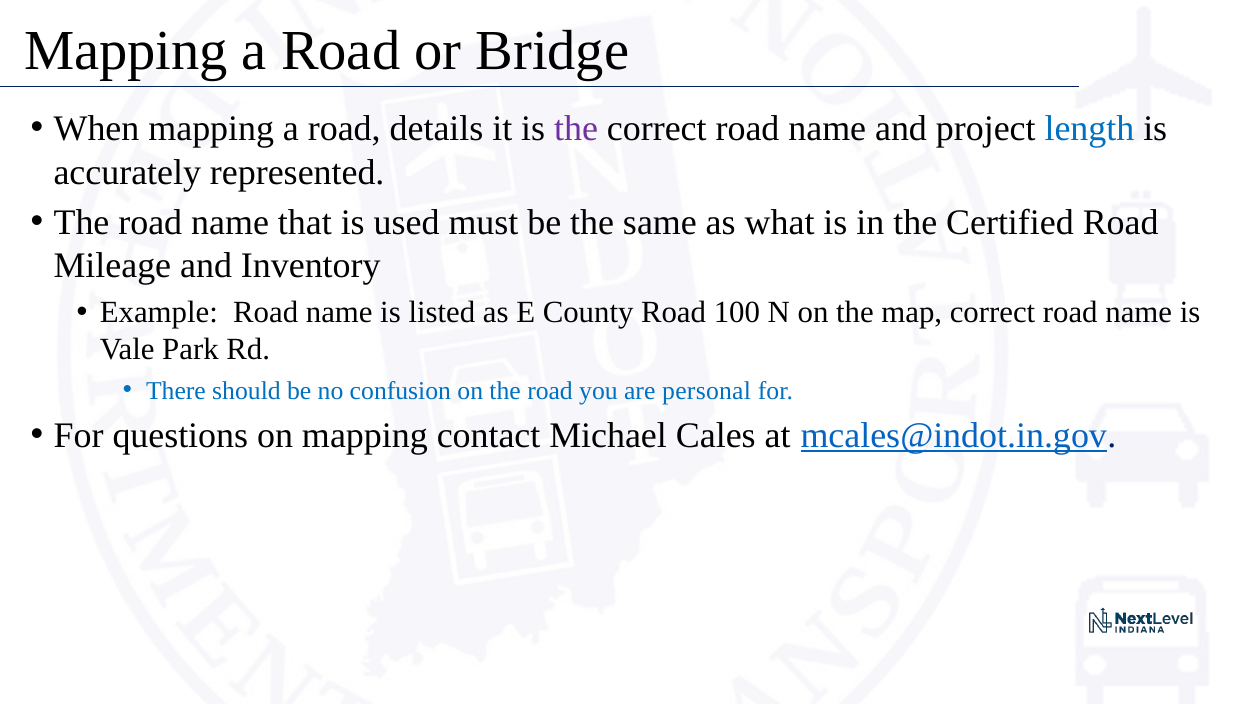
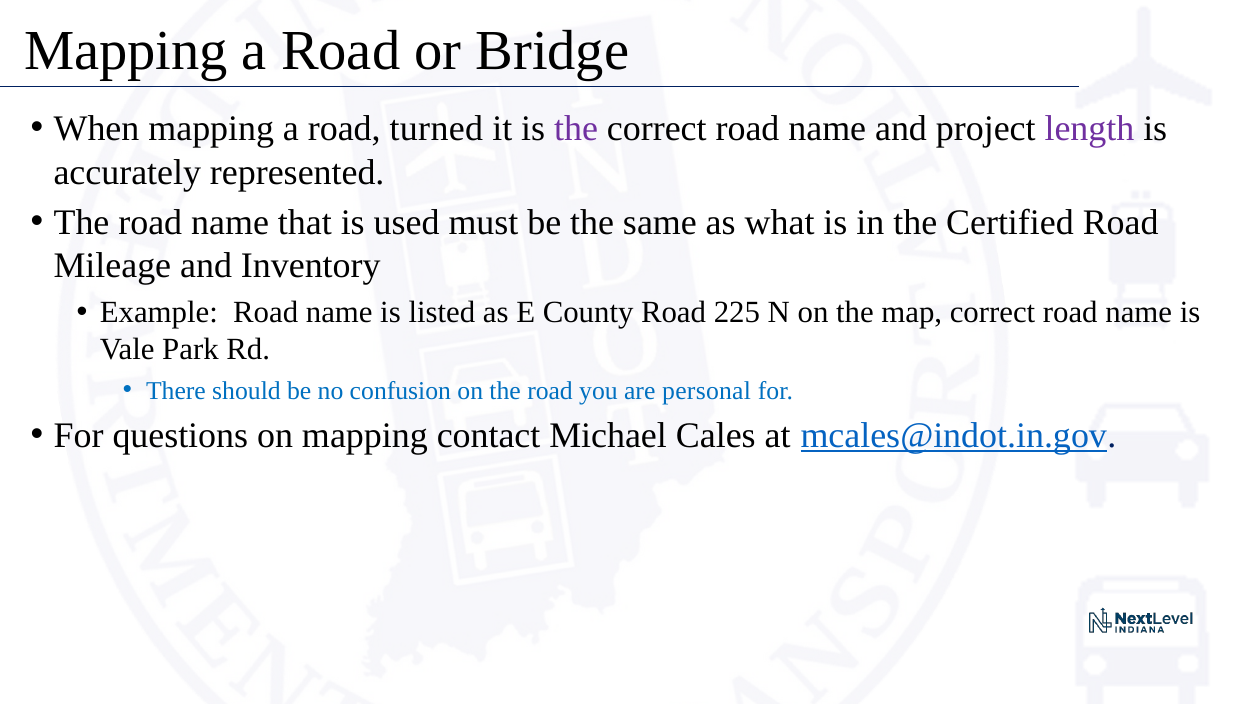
details: details -> turned (436, 129)
length colour: blue -> purple (1089, 129)
100: 100 -> 225 (737, 313)
